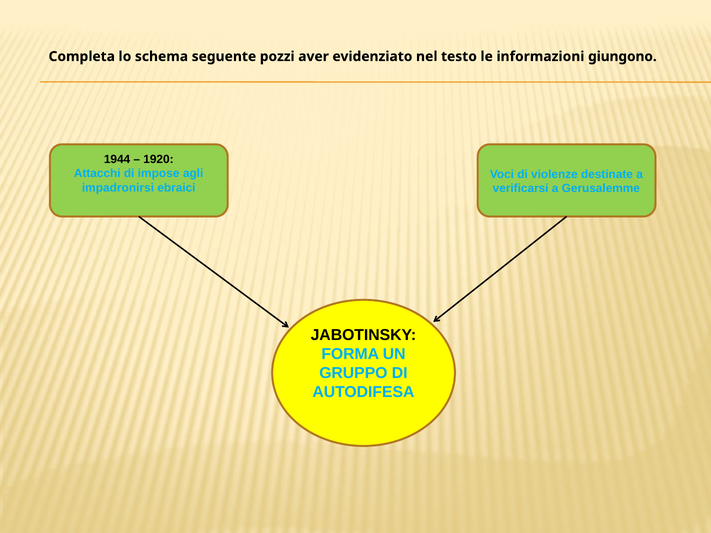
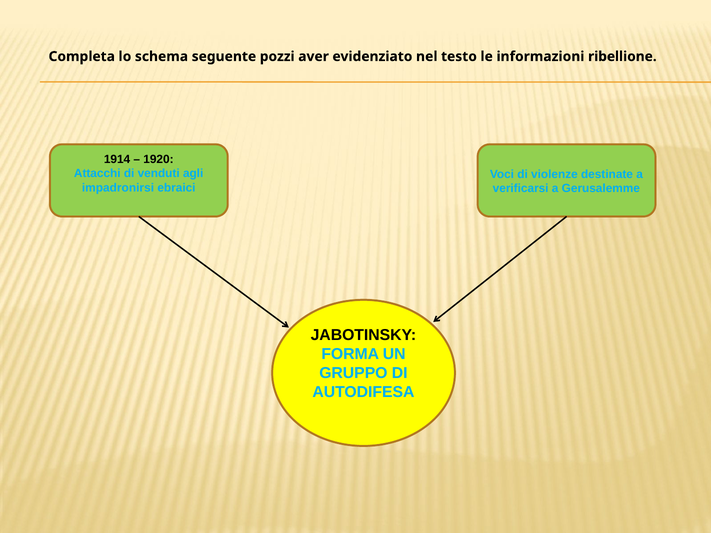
giungono: giungono -> ribellione (622, 57)
1944: 1944 -> 1914 (117, 159)
impose: impose -> venduti (159, 174)
